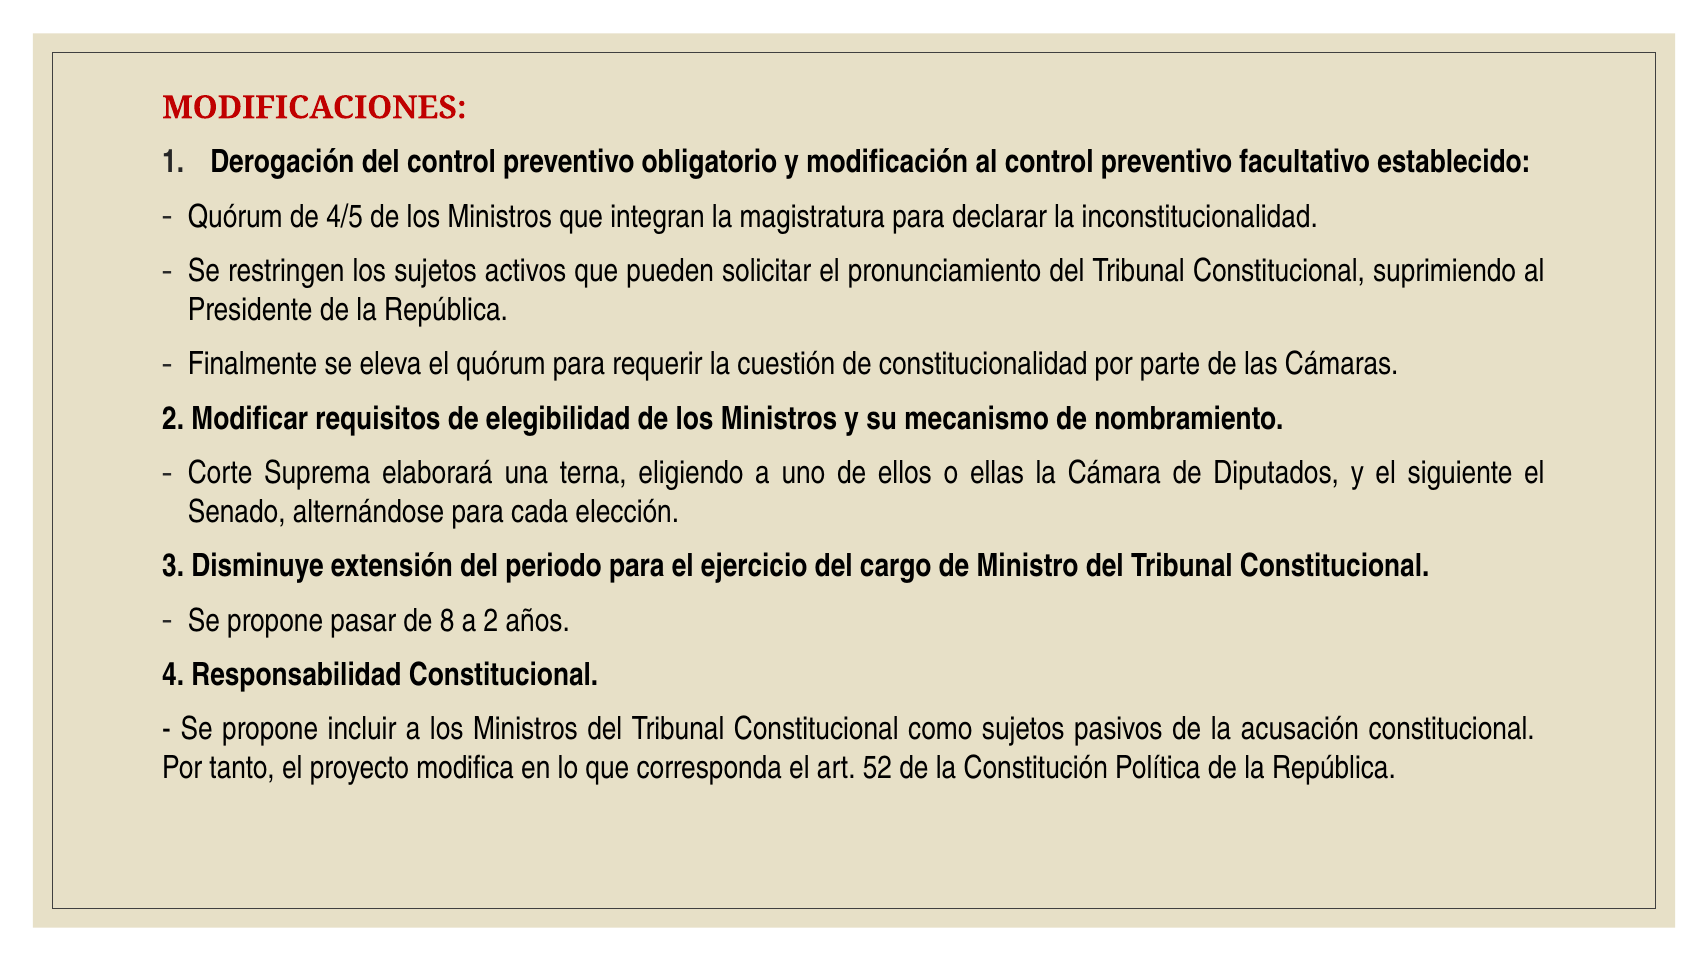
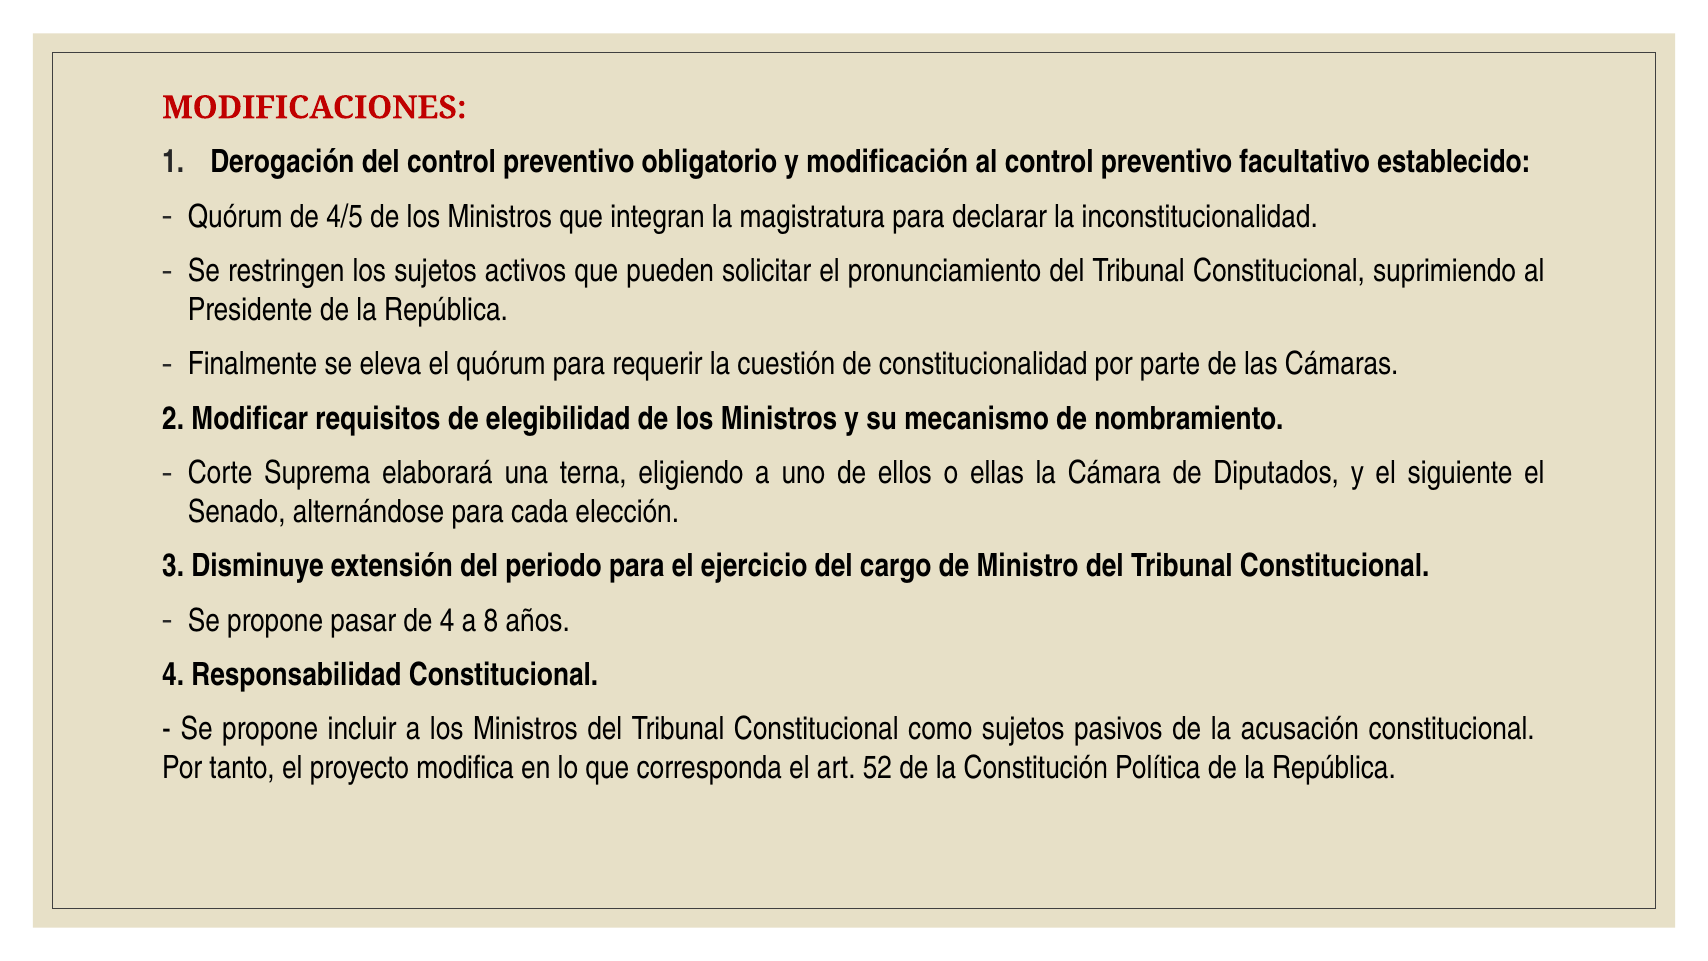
de 8: 8 -> 4 (447, 620)
a 2: 2 -> 8 (491, 620)
